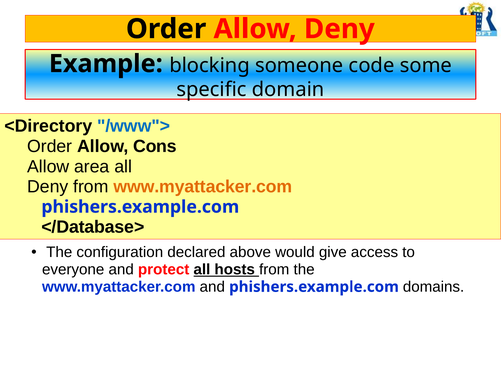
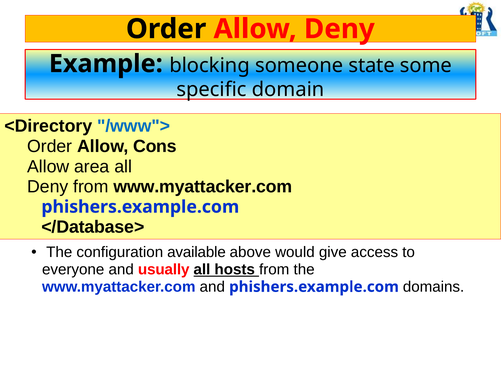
code: code -> state (372, 65)
www.myattacker.com colour: orange -> black (203, 187)
declared: declared -> available (196, 252)
protect: protect -> usually (164, 269)
